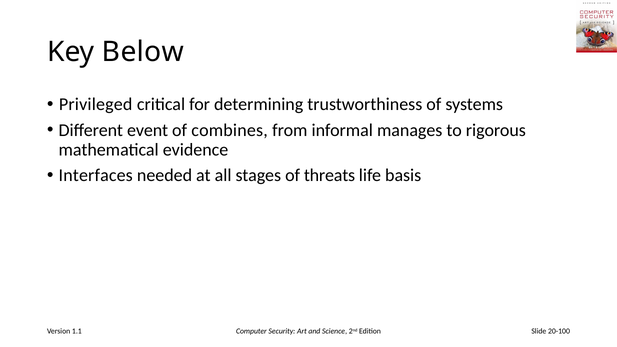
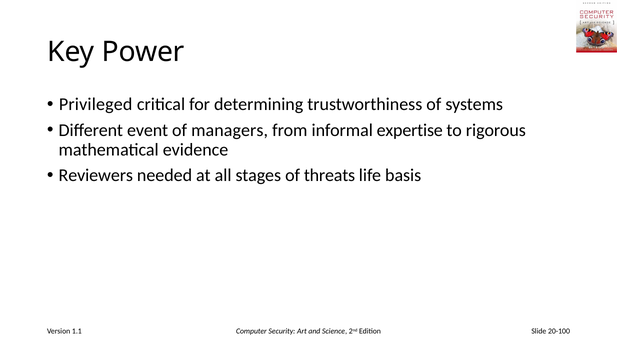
Below: Below -> Power (143, 52)
combines: combines -> managers (230, 130)
manages: manages -> expertise (410, 130)
Interfaces: Interfaces -> Reviewers (96, 175)
